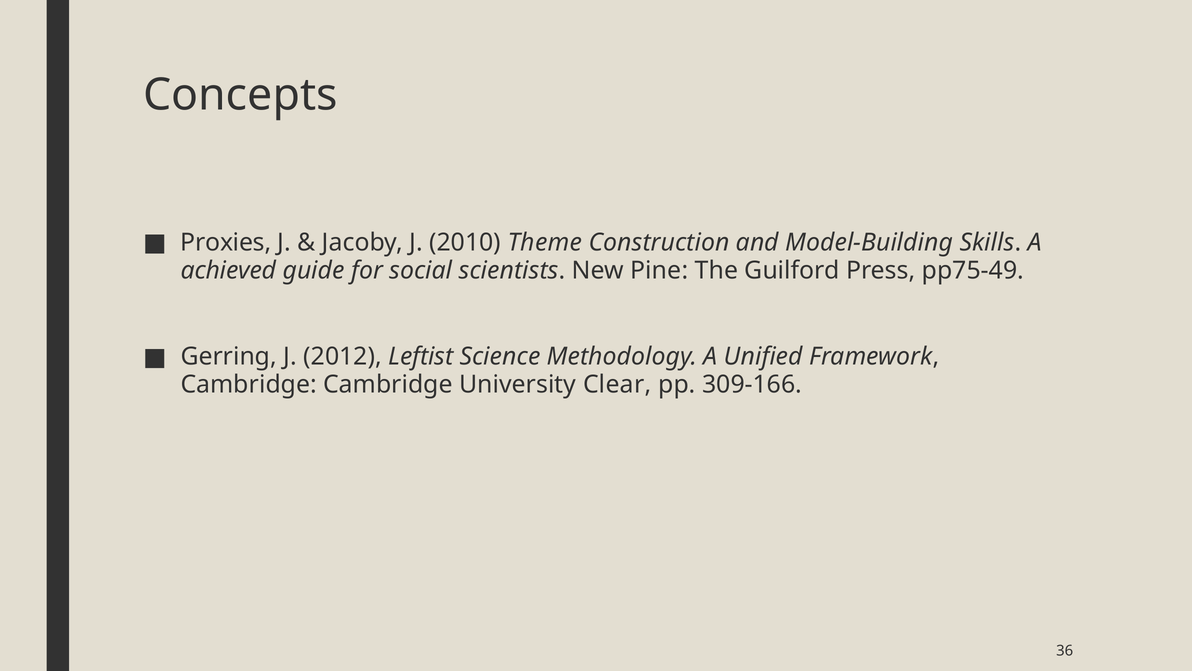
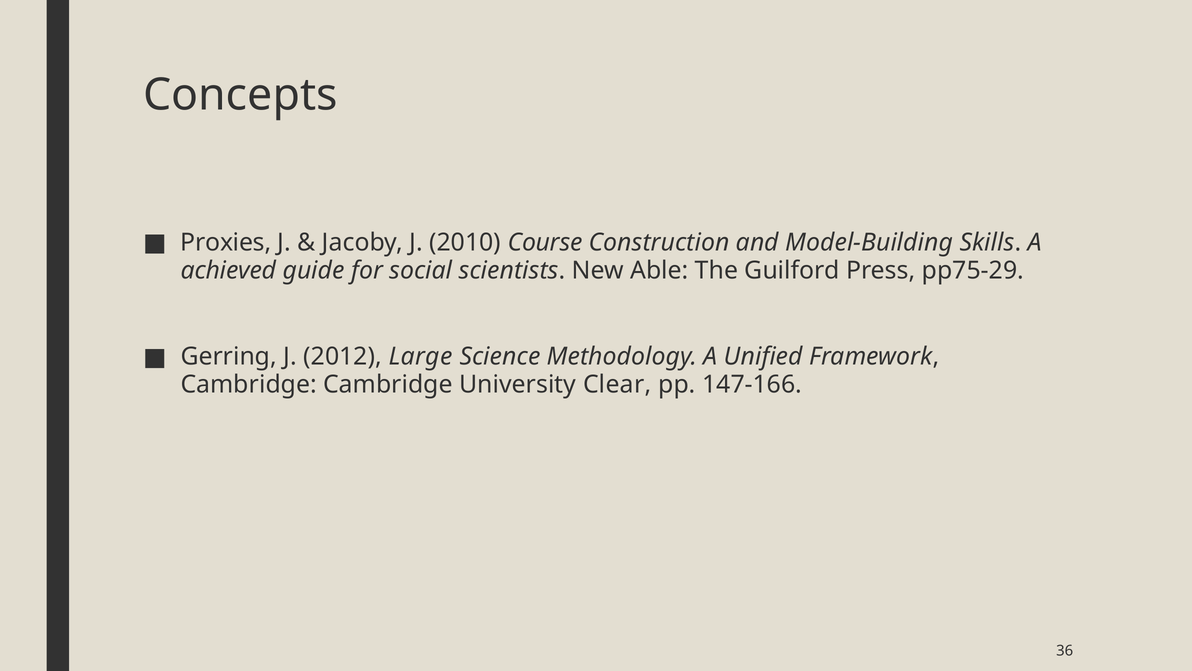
Theme: Theme -> Course (545, 242)
Pine: Pine -> Able (659, 270)
pp75-49: pp75-49 -> pp75-29 (973, 270)
Leftist: Leftist -> Large (421, 356)
309-166: 309-166 -> 147-166 (752, 384)
